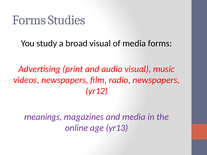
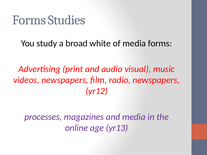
broad visual: visual -> white (100, 43)
meanings: meanings -> processes (43, 117)
